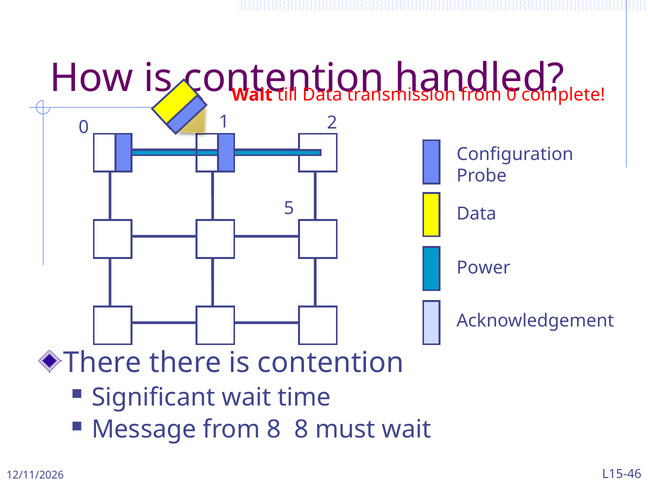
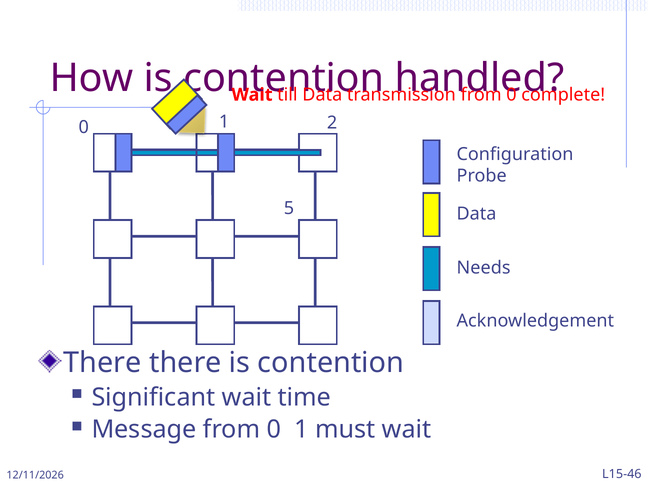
Power: Power -> Needs (484, 268)
Message from 8: 8 -> 0 (274, 429)
8: 8 -> 1 (301, 429)
